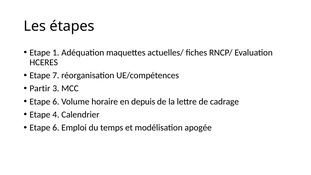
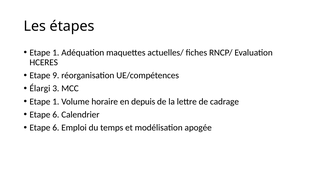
7: 7 -> 9 (56, 75)
Partir: Partir -> Élargi (40, 88)
6: 6 -> 1 (56, 101)
4: 4 -> 6 (56, 115)
